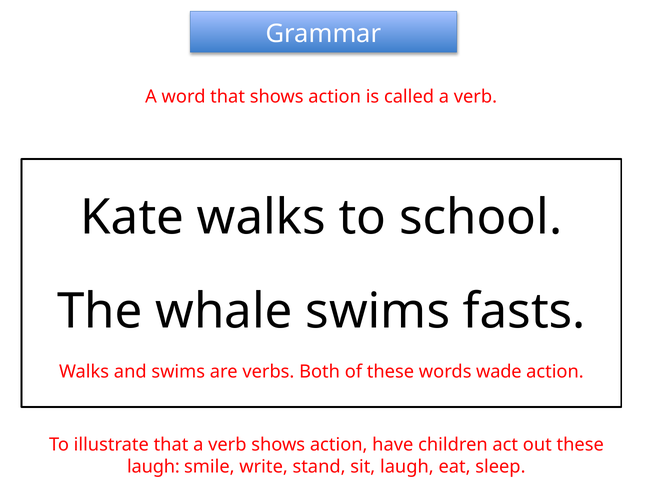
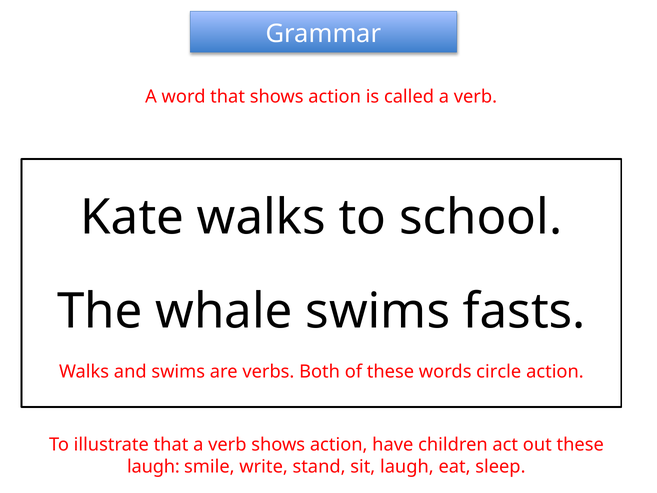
wade: wade -> circle (499, 372)
